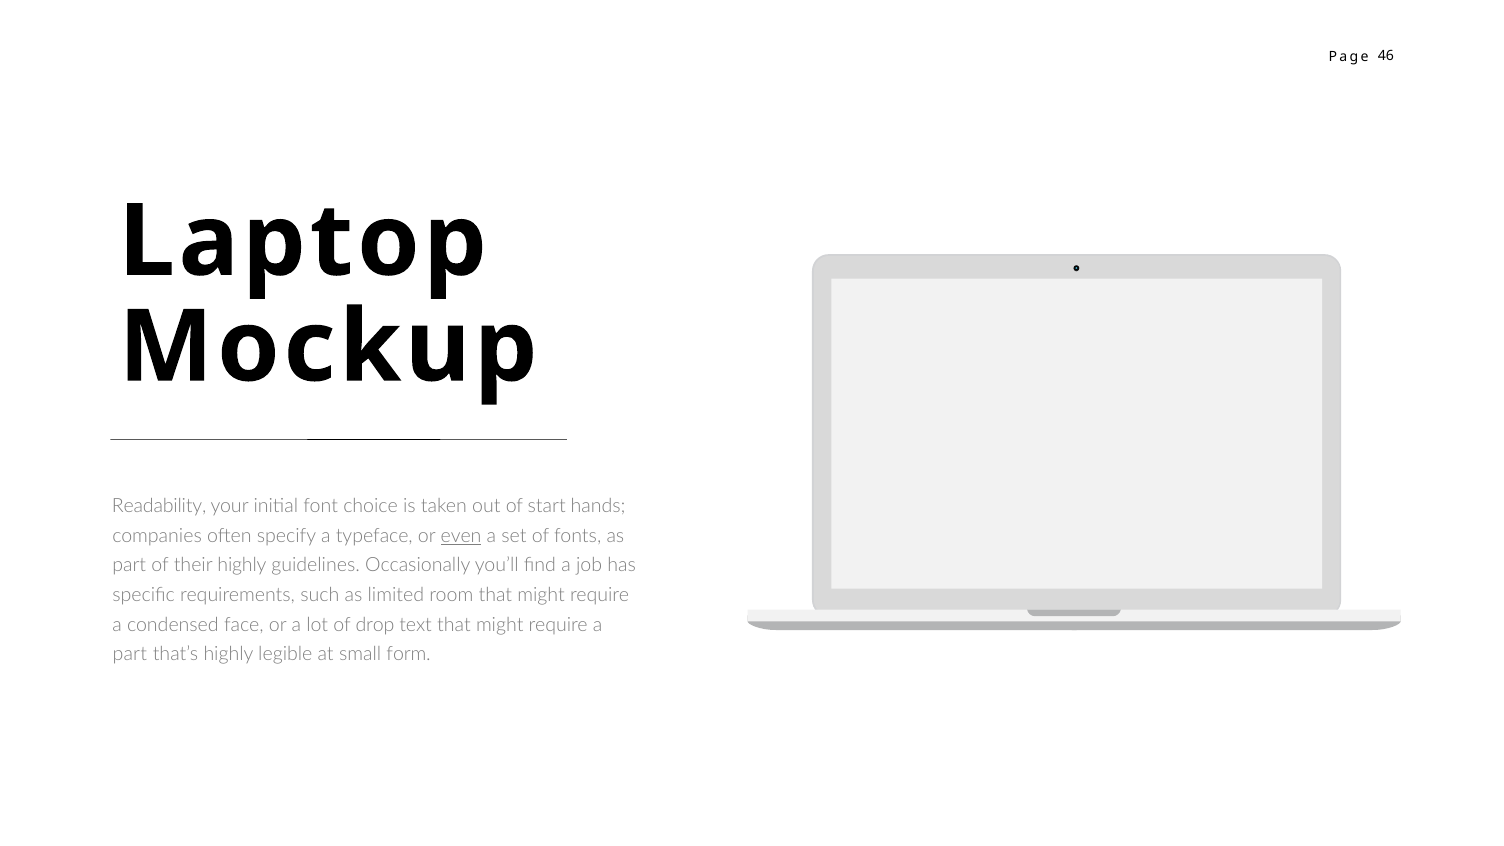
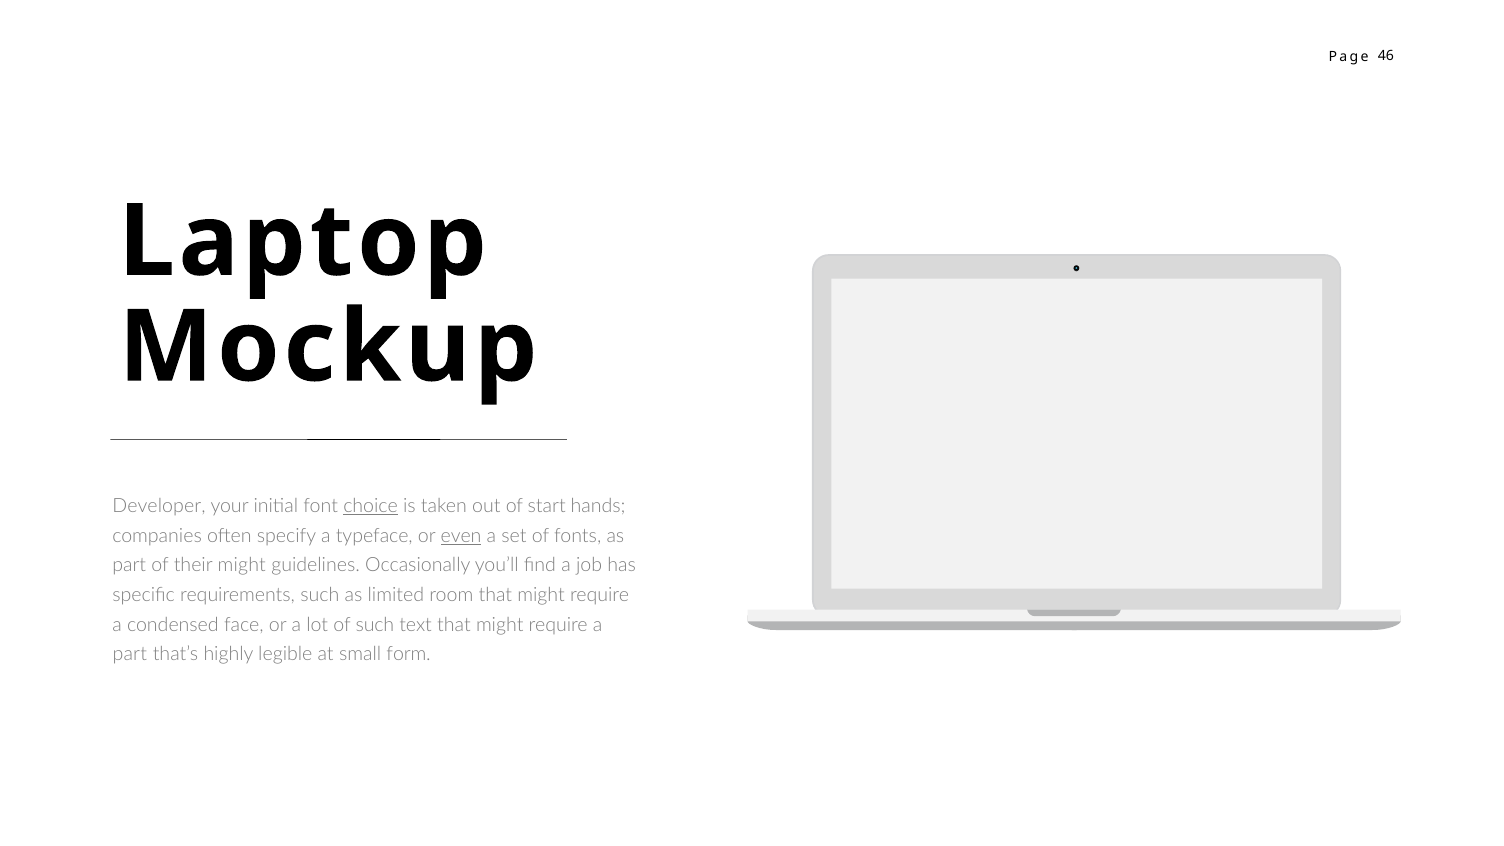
Readability: Readability -> Developer (159, 506)
choice underline: none -> present (371, 506)
their highly: highly -> might (242, 566)
of drop: drop -> such (375, 625)
